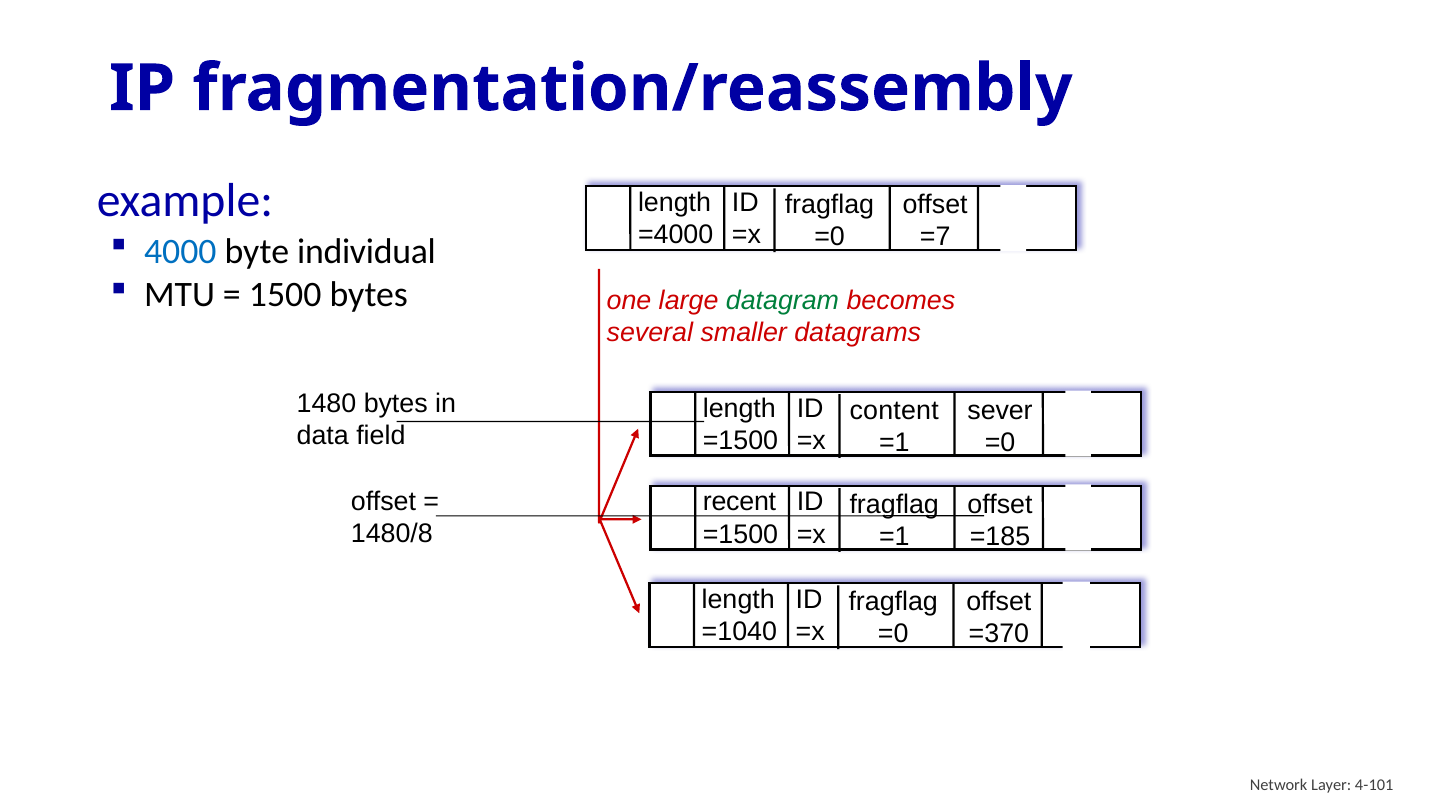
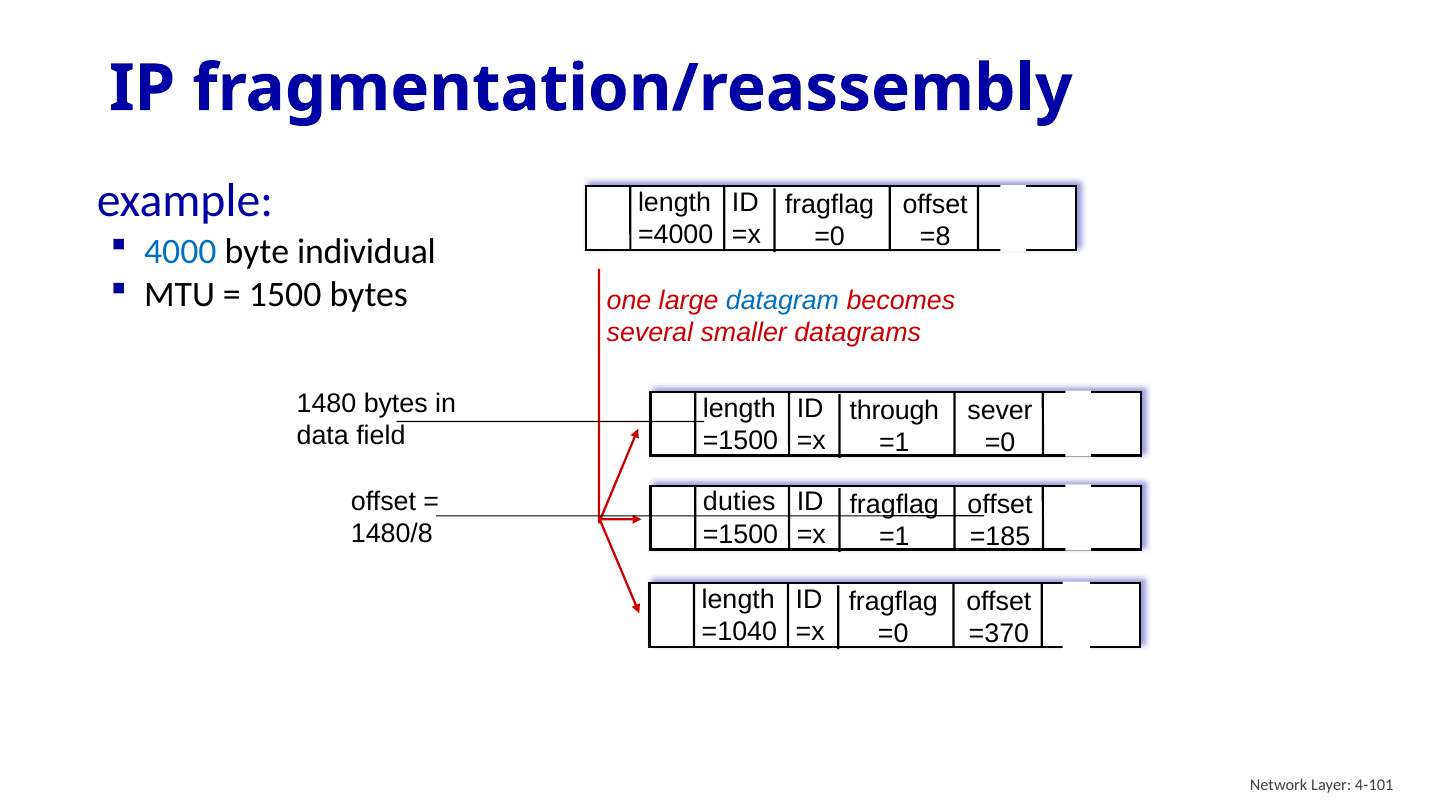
=7: =7 -> =8 (935, 237)
datagram colour: green -> blue (782, 301)
content: content -> through (894, 410)
recent: recent -> duties (739, 502)
